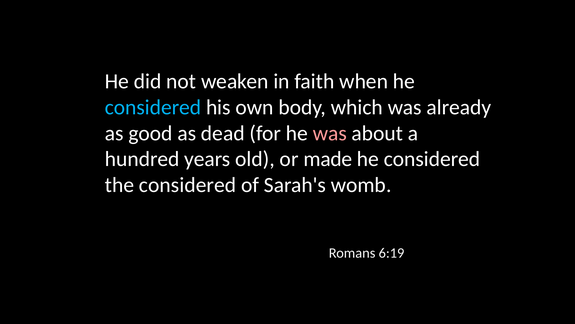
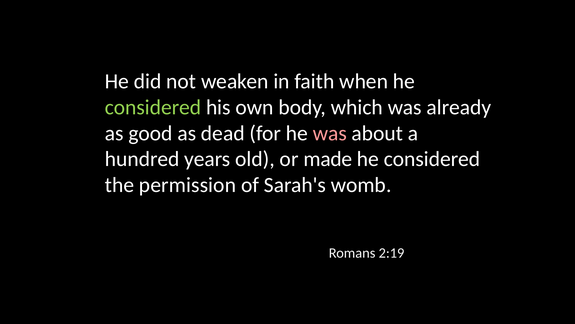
considered colour: light blue -> light green (153, 107)
the considered: considered -> permission (188, 185)
6:19: 6:19 -> 2:19 (391, 253)
